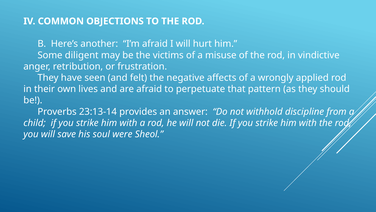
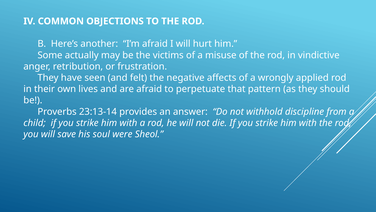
diligent: diligent -> actually (82, 55)
